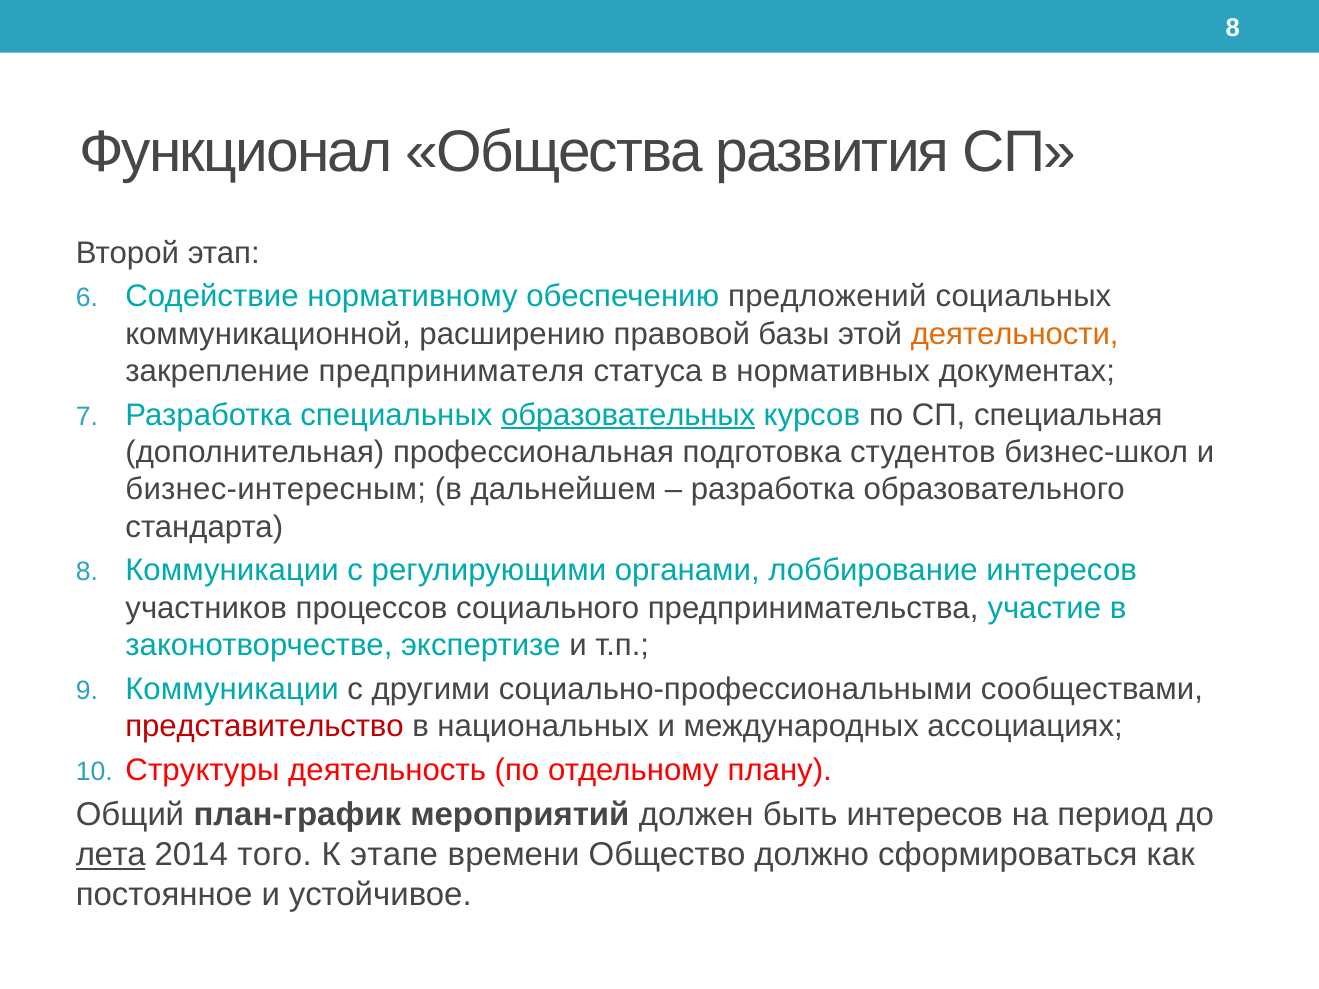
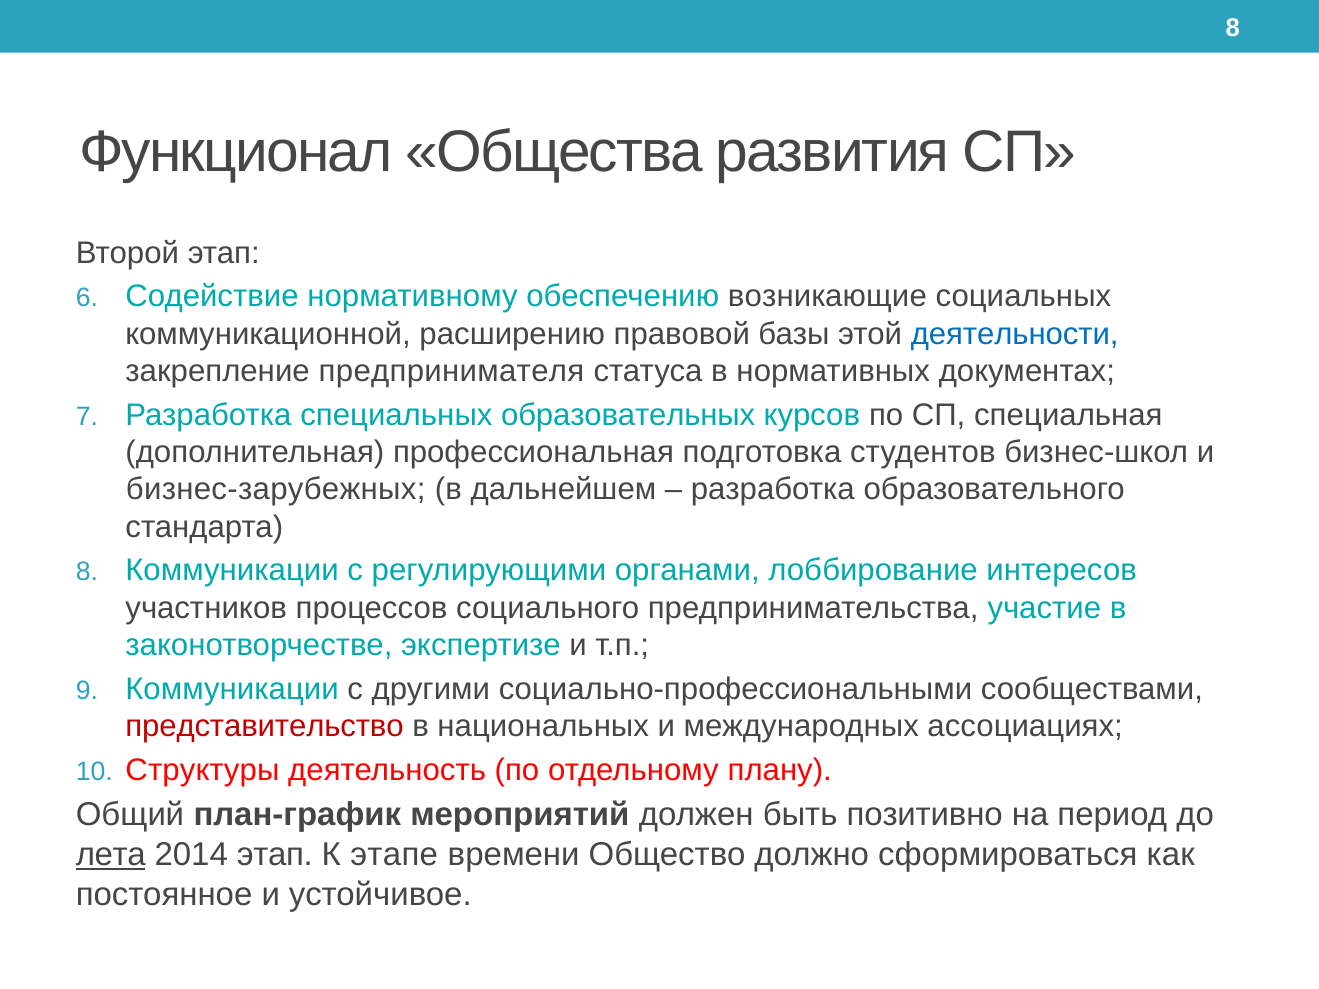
предложений: предложений -> возникающие (827, 296)
деятельности colour: orange -> blue (1015, 334)
образовательных underline: present -> none (628, 415)
бизнес-интересным: бизнес-интересным -> бизнес-зарубежных (276, 490)
быть интересов: интересов -> позитивно (925, 815)
2014 того: того -> этап (275, 855)
